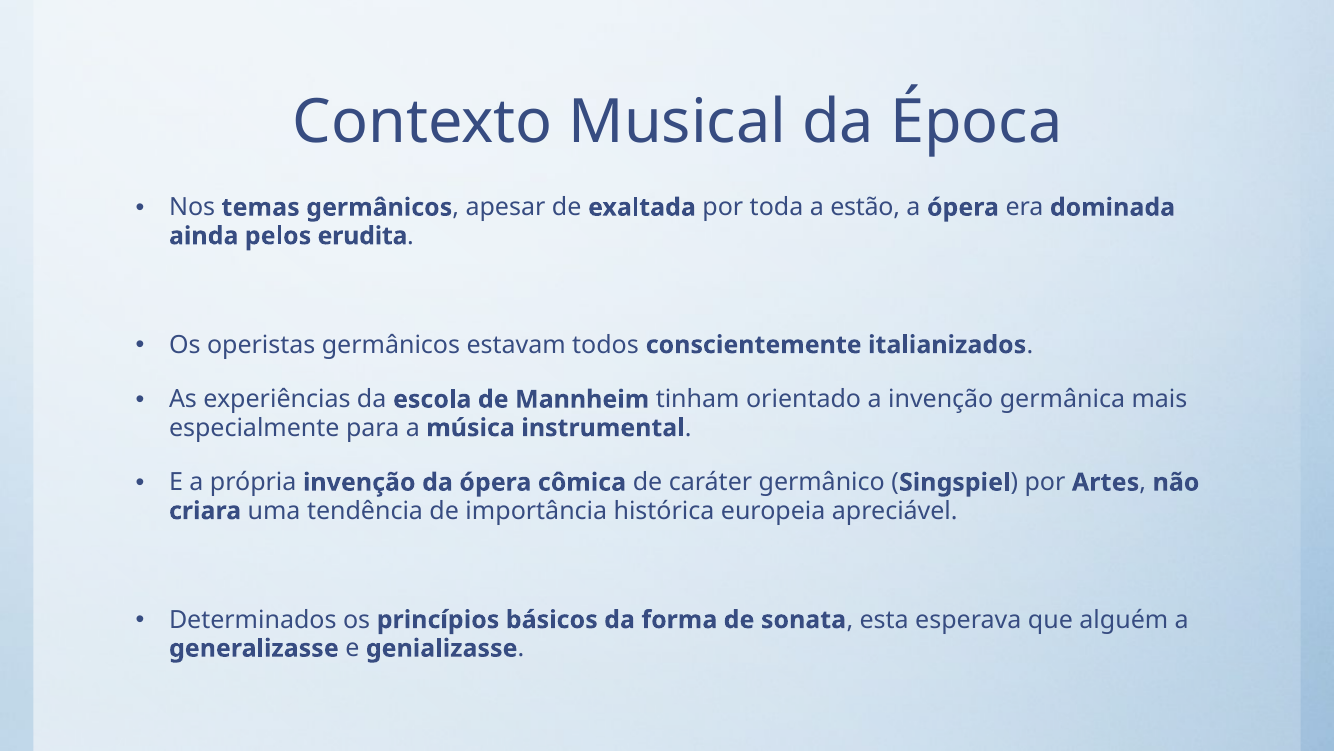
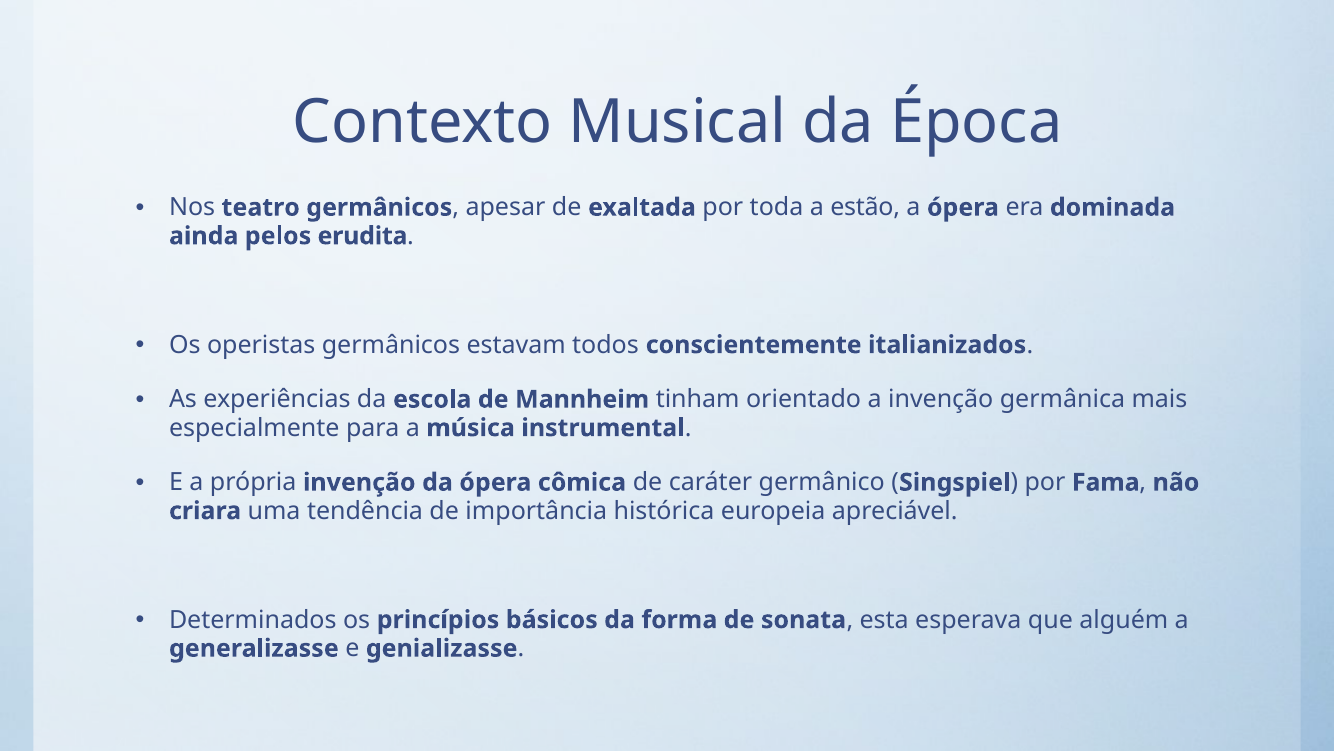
temas: temas -> teatro (261, 207)
Artes: Artes -> Fama (1106, 482)
